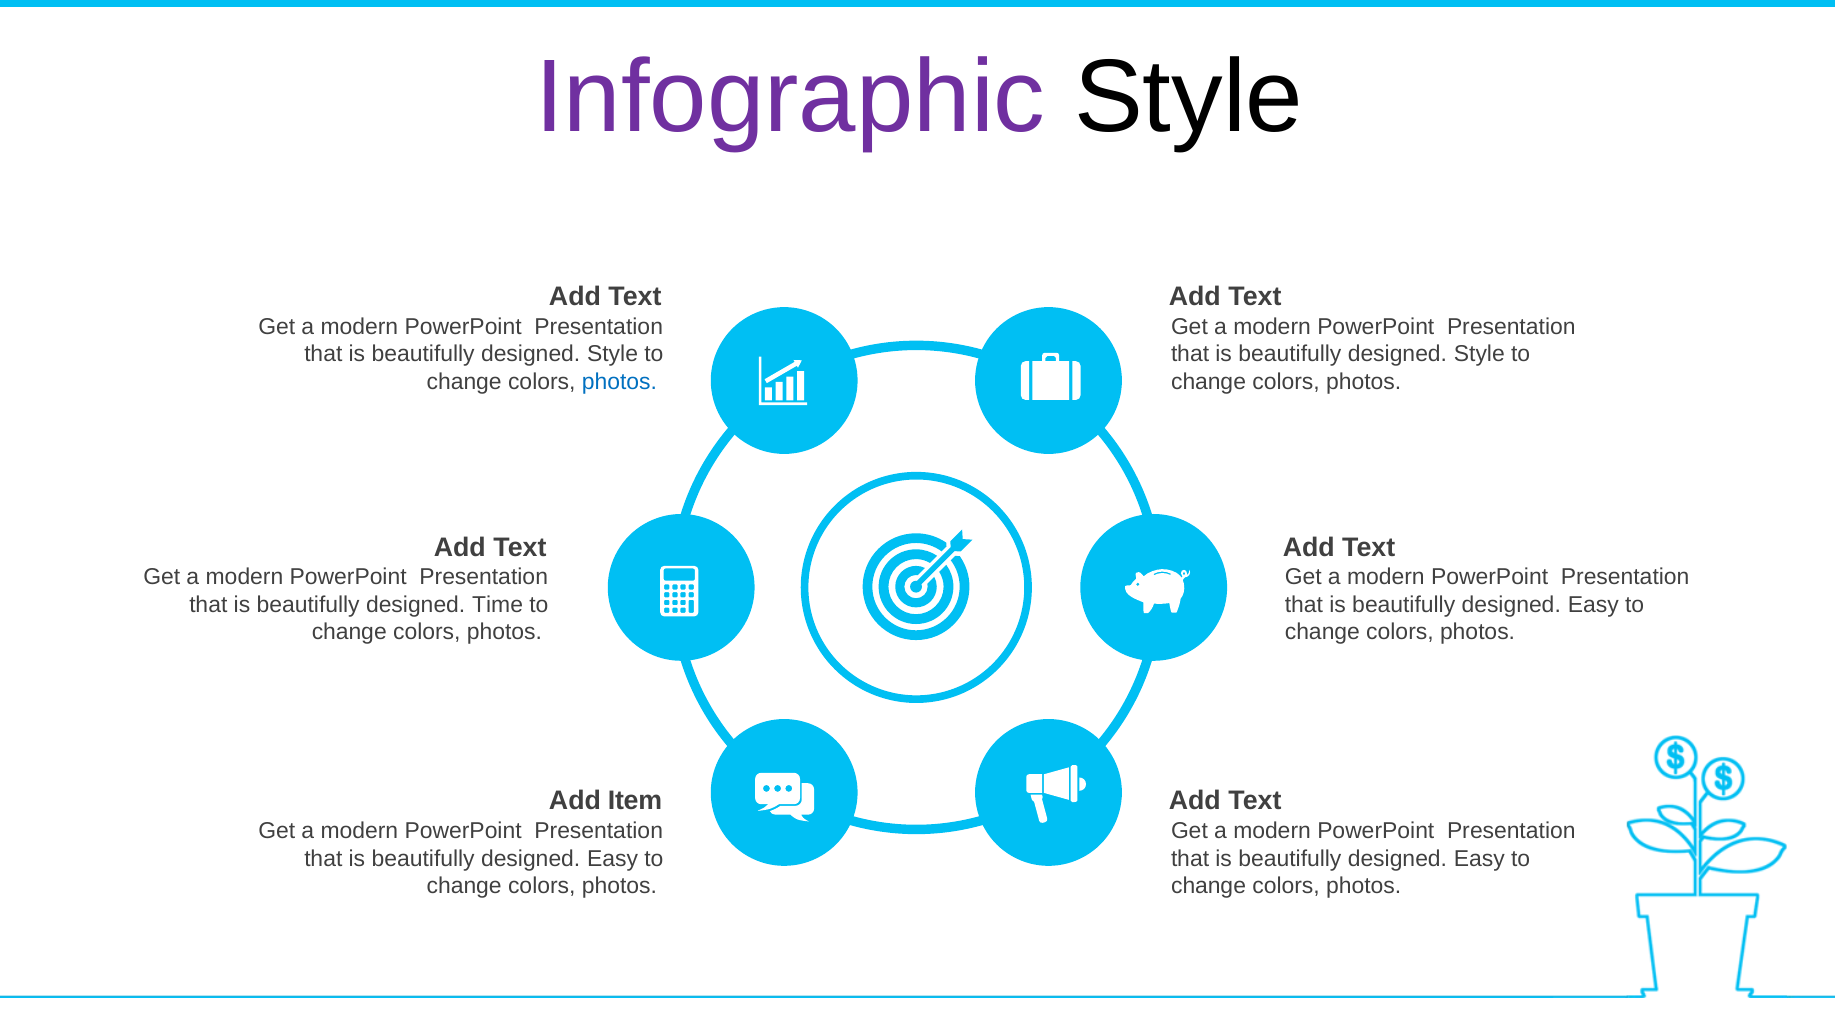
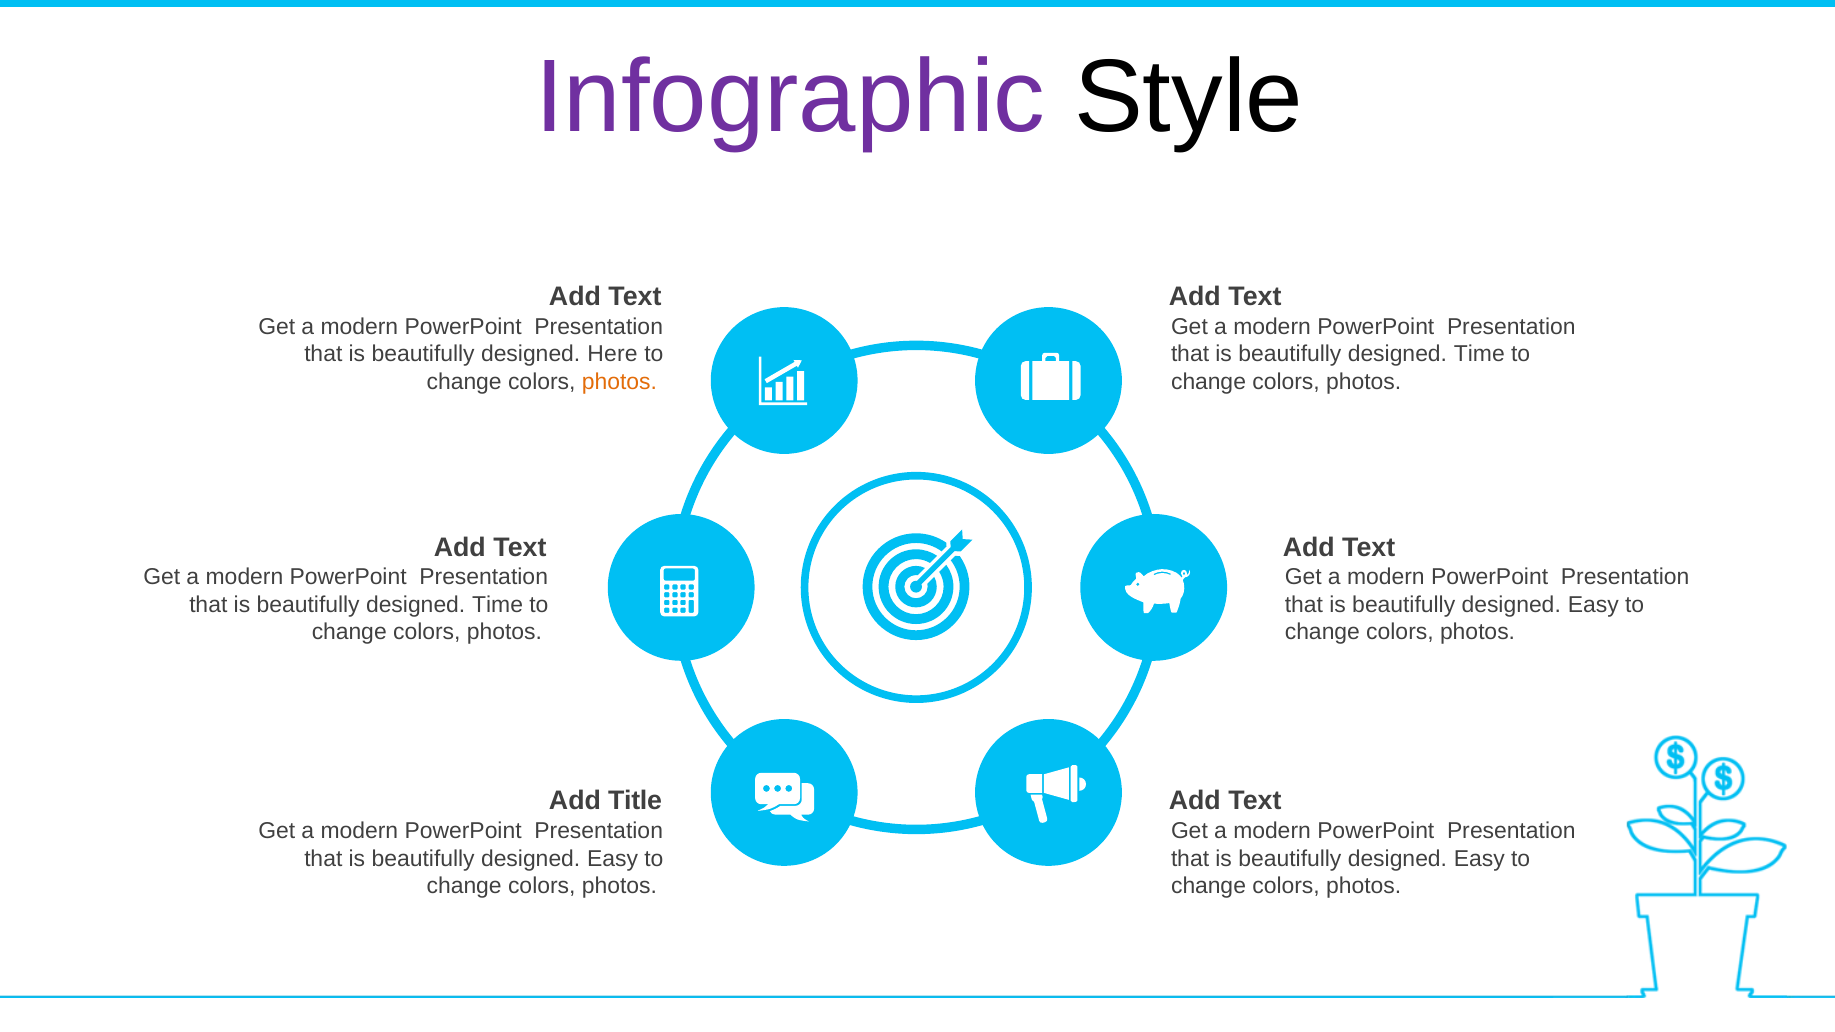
Style: Style -> Here (612, 354)
Style: Style -> Time (1479, 354)
photos colour: blue -> orange (619, 382)
Item: Item -> Title (635, 801)
